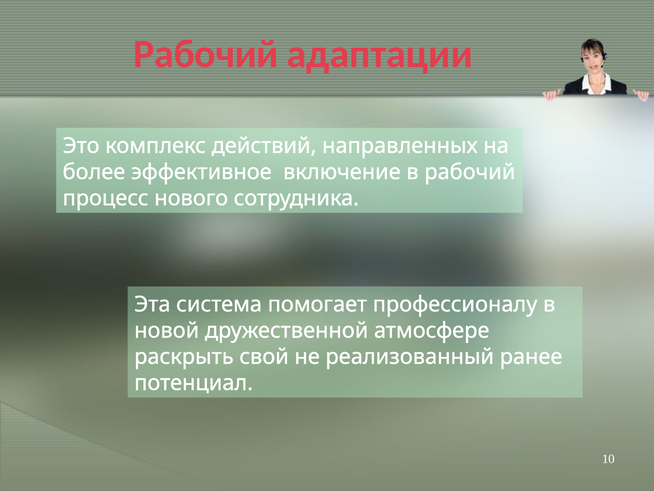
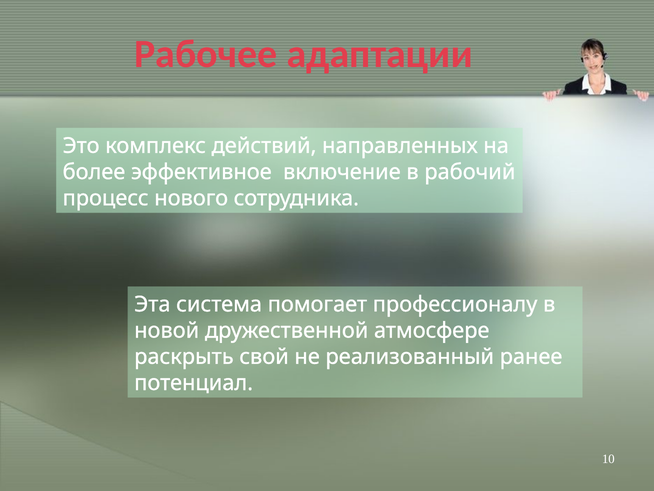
Рабочий: Рабочий -> Рабочее (206, 54)
